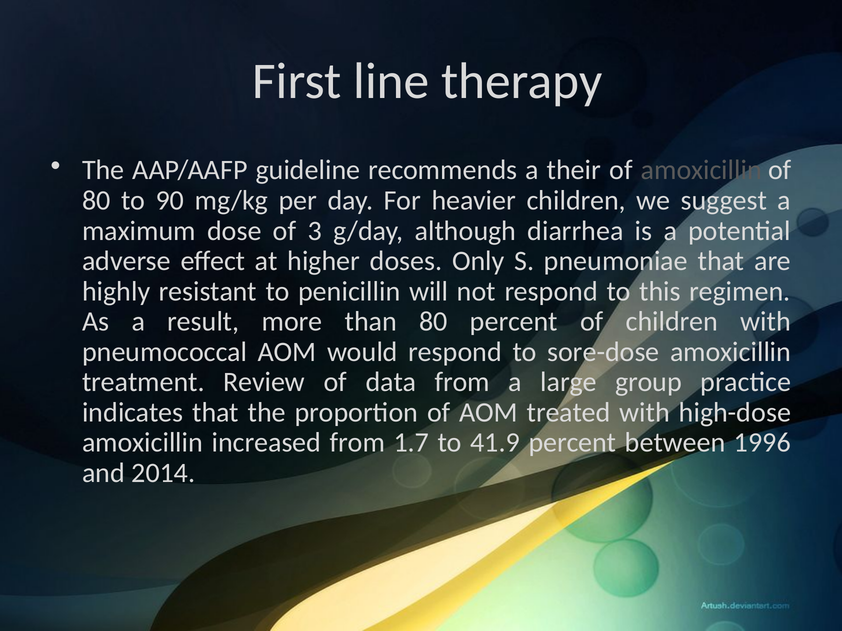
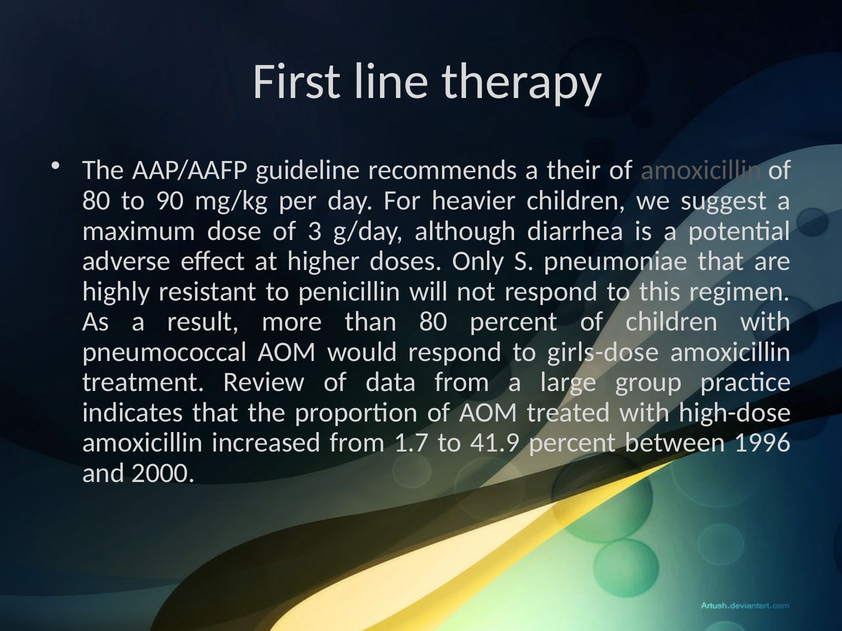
sore-dose: sore-dose -> girls-dose (603, 352)
2014: 2014 -> 2000 (163, 473)
